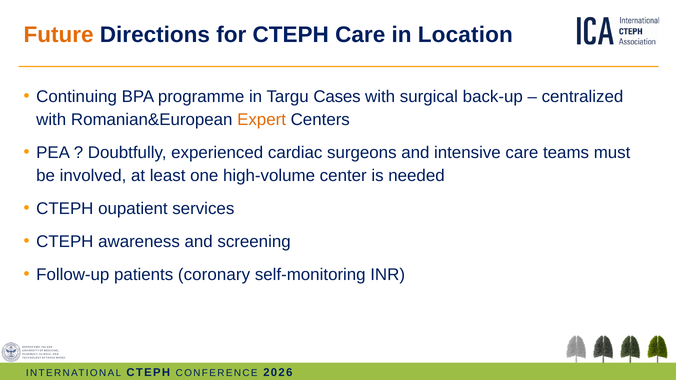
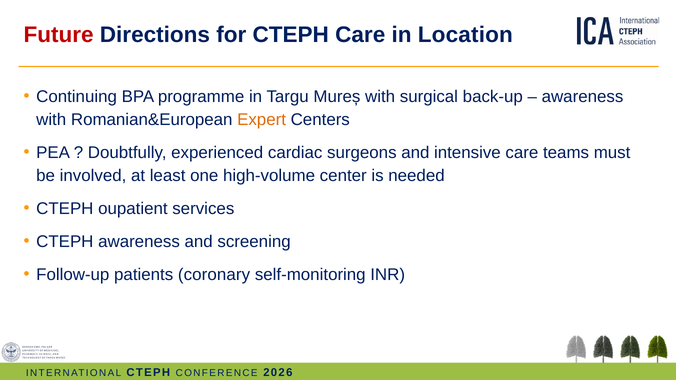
Future colour: orange -> red (59, 35)
Cases: Cases -> Mureș (337, 97)
centralized: centralized -> awareness (582, 97)
